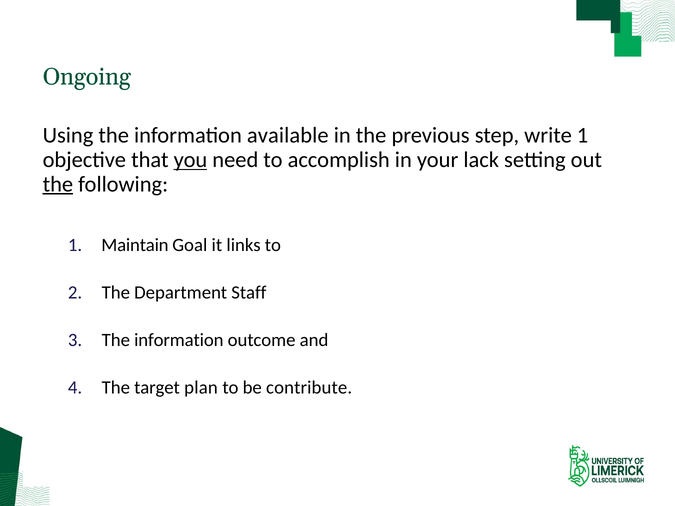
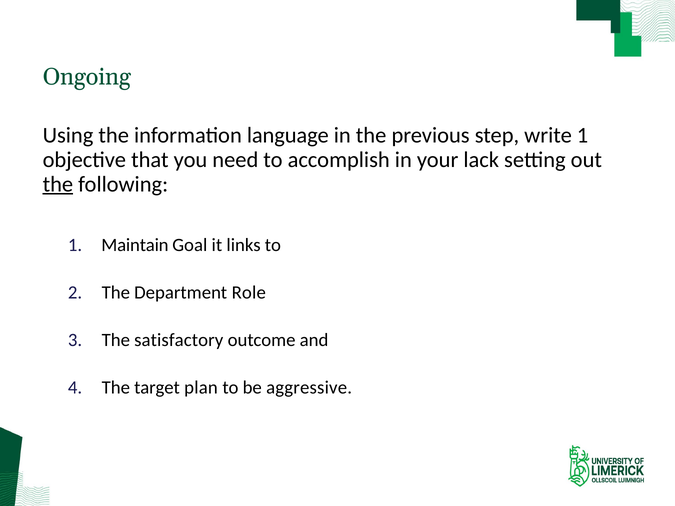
available: available -> language (288, 136)
you underline: present -> none (190, 160)
Staff: Staff -> Role (249, 293)
information: information -> satisfactory (179, 340)
contribute: contribute -> aggressive (309, 388)
